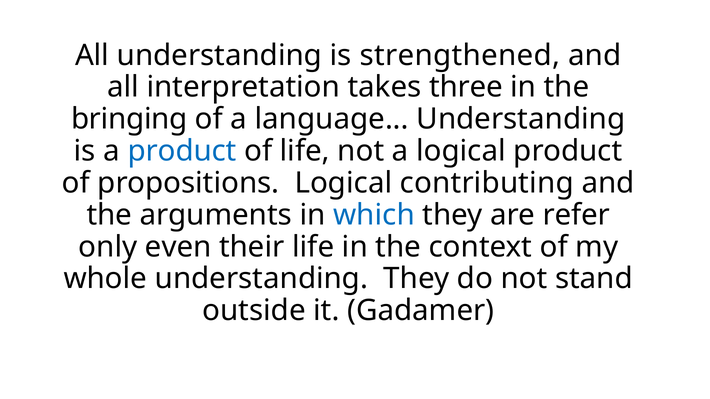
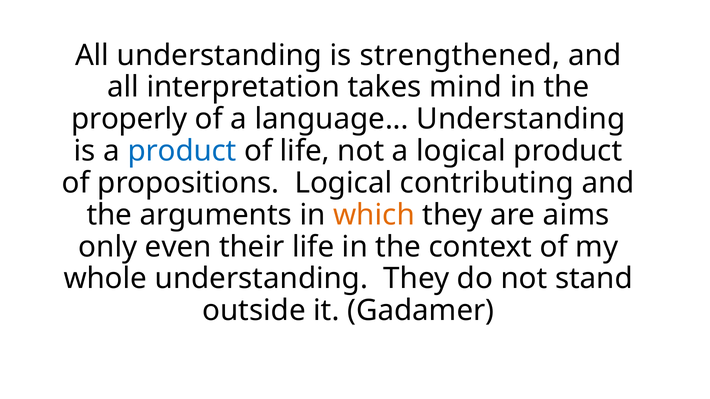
three: three -> mind (466, 87)
bringing: bringing -> properly (129, 119)
which colour: blue -> orange (374, 215)
refer: refer -> aims (576, 215)
